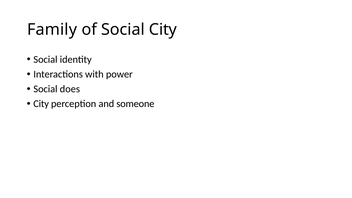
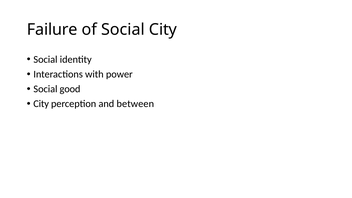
Family: Family -> Failure (52, 30)
does: does -> good (70, 89)
someone: someone -> between (135, 104)
